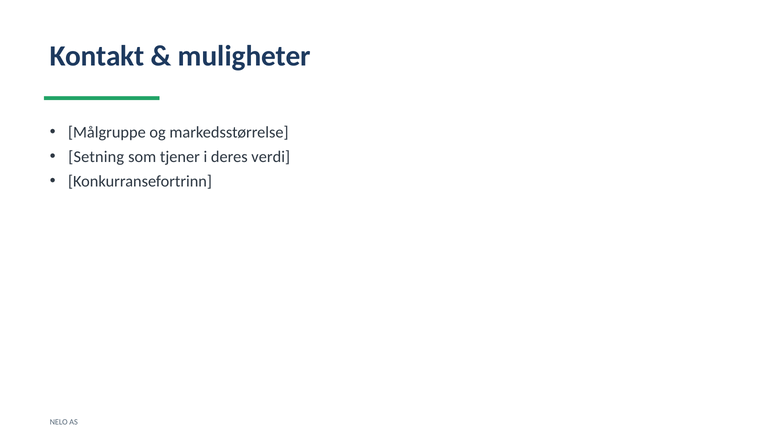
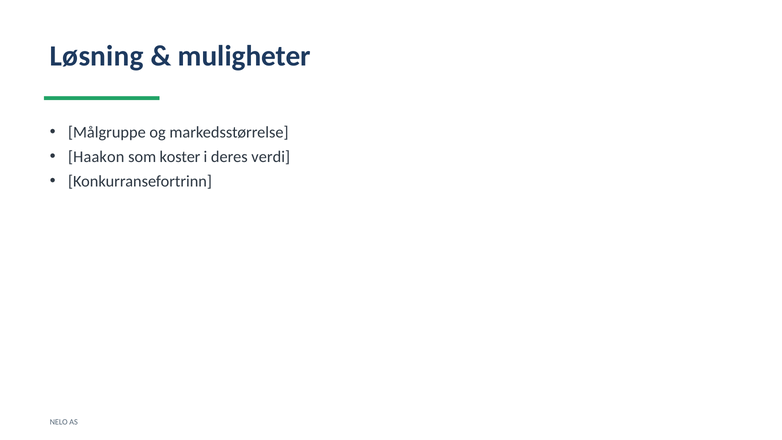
Kontakt: Kontakt -> Løsning (97, 56)
Setning: Setning -> Haakon (96, 157)
tjener: tjener -> koster (180, 157)
